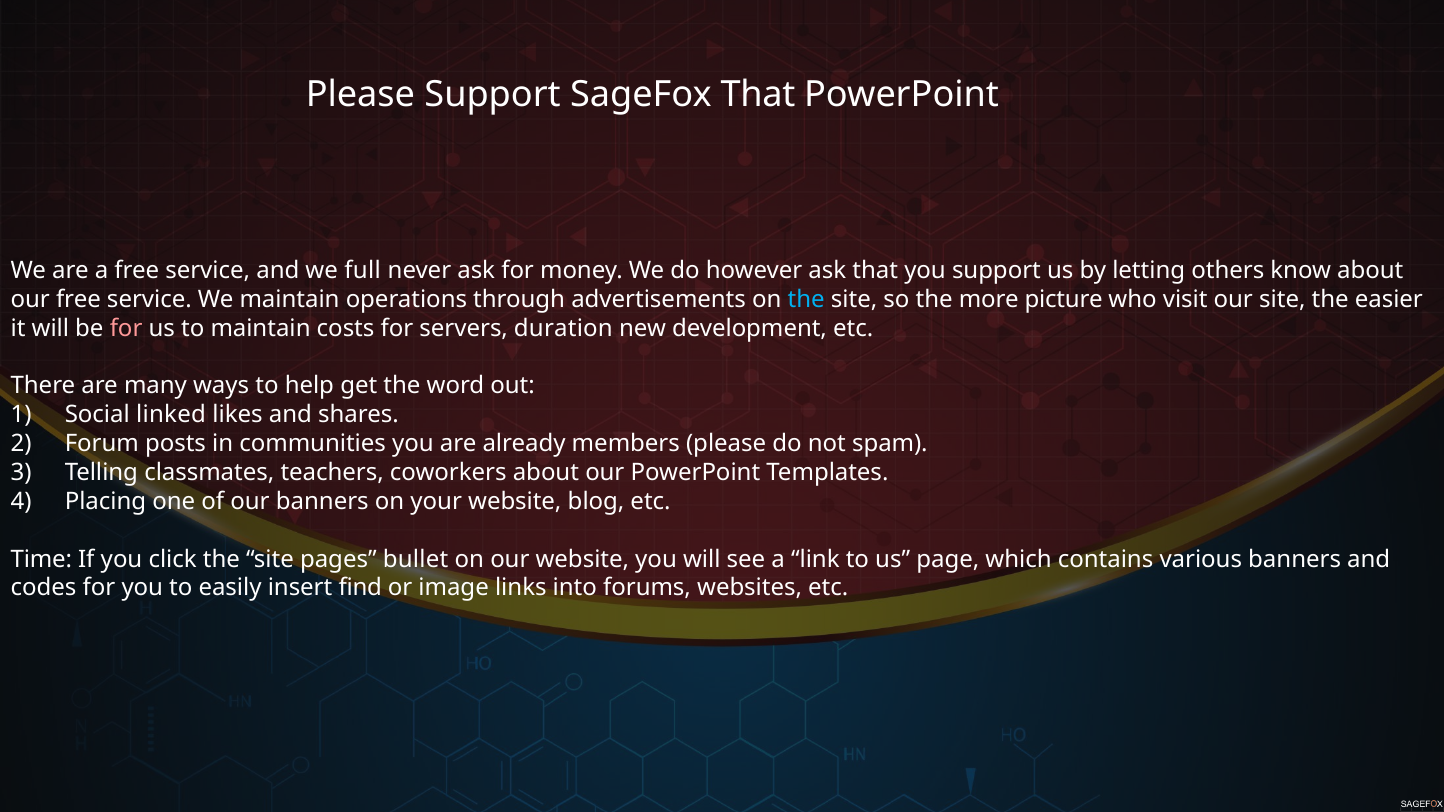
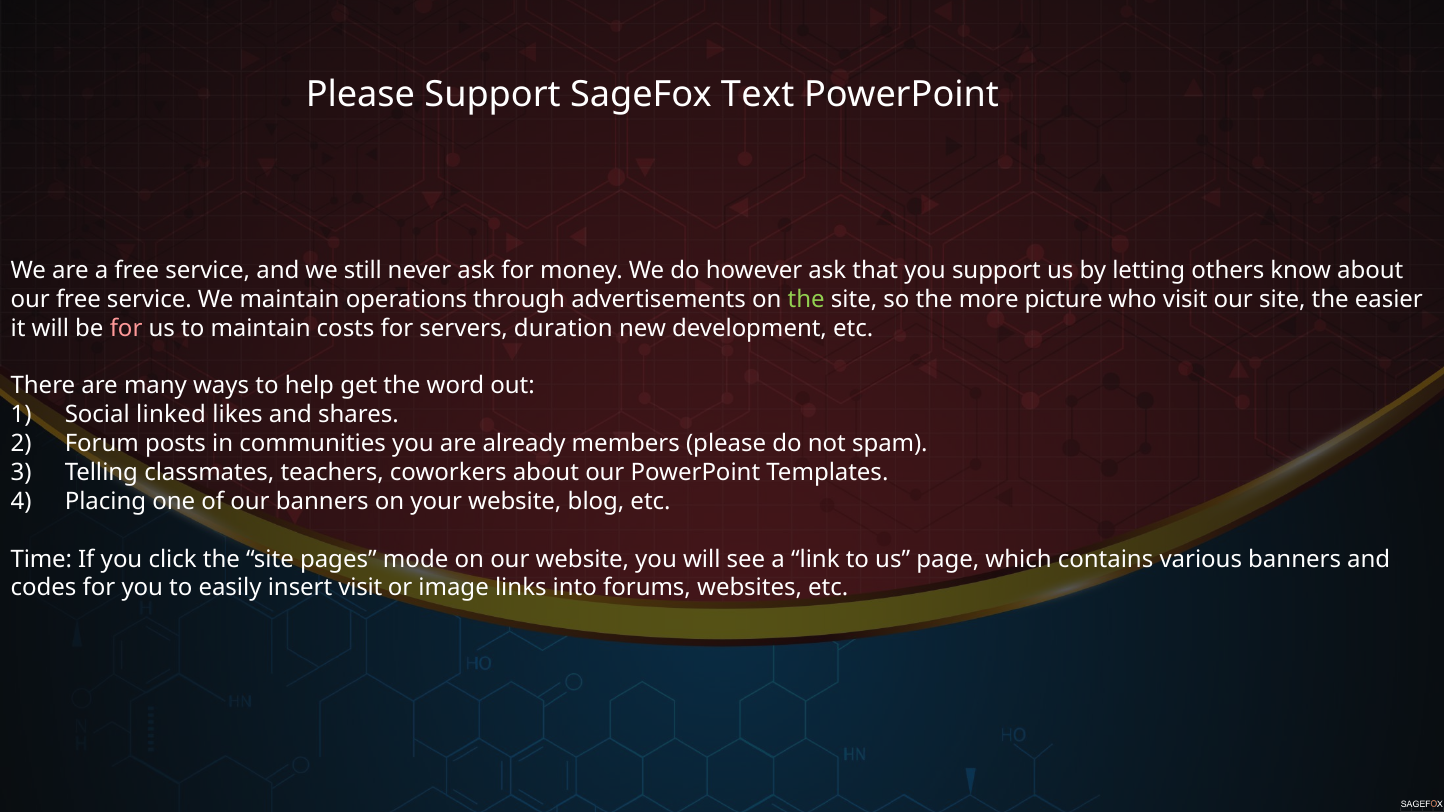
SageFox That: That -> Text (758, 95)
full: full -> still (363, 271)
the colour: light blue -> light green (806, 300)
bullet: bullet -> mode (416, 559)
insert find: find -> visit (360, 588)
